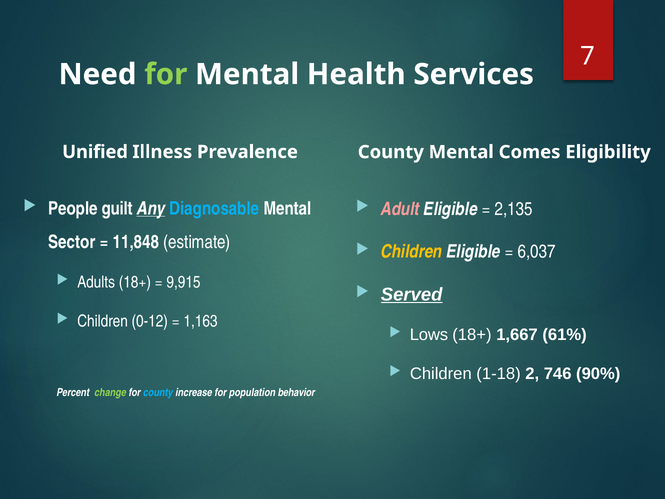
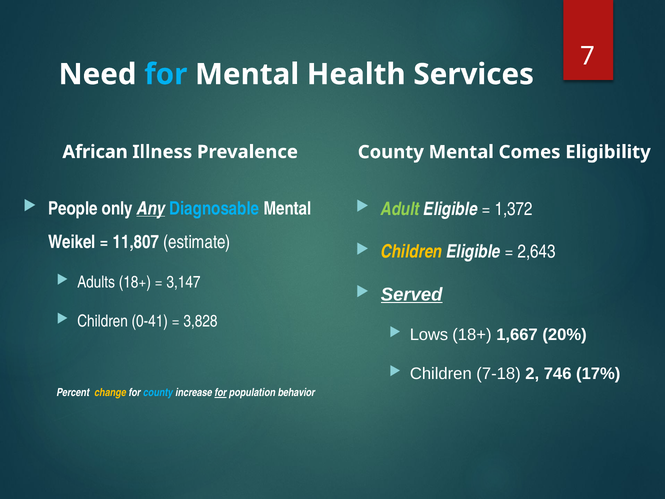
for colour: light green -> light blue (166, 74)
Unified: Unified -> African (95, 152)
guilt: guilt -> only (117, 209)
Adult colour: pink -> light green (400, 209)
2,135: 2,135 -> 1,372 (514, 209)
Sector: Sector -> Weikel (72, 242)
11,848: 11,848 -> 11,807 (136, 242)
6,037: 6,037 -> 2,643 (537, 252)
9,915: 9,915 -> 3,147 (184, 282)
0-12: 0-12 -> 0-41 (150, 321)
1,163: 1,163 -> 3,828 (200, 321)
61%: 61% -> 20% (565, 334)
1-18: 1-18 -> 7-18 (499, 374)
90%: 90% -> 17% (598, 374)
change colour: light green -> yellow (110, 393)
for underline: none -> present (221, 393)
